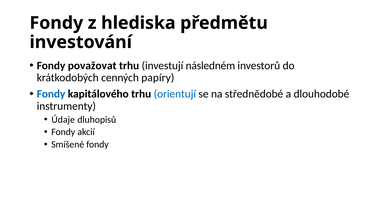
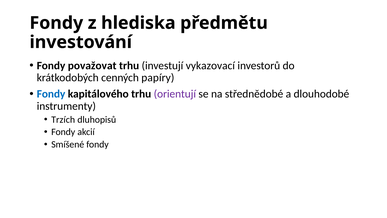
následném: následném -> vykazovací (210, 65)
orientují colour: blue -> purple (175, 94)
Údaje: Údaje -> Trzích (63, 119)
